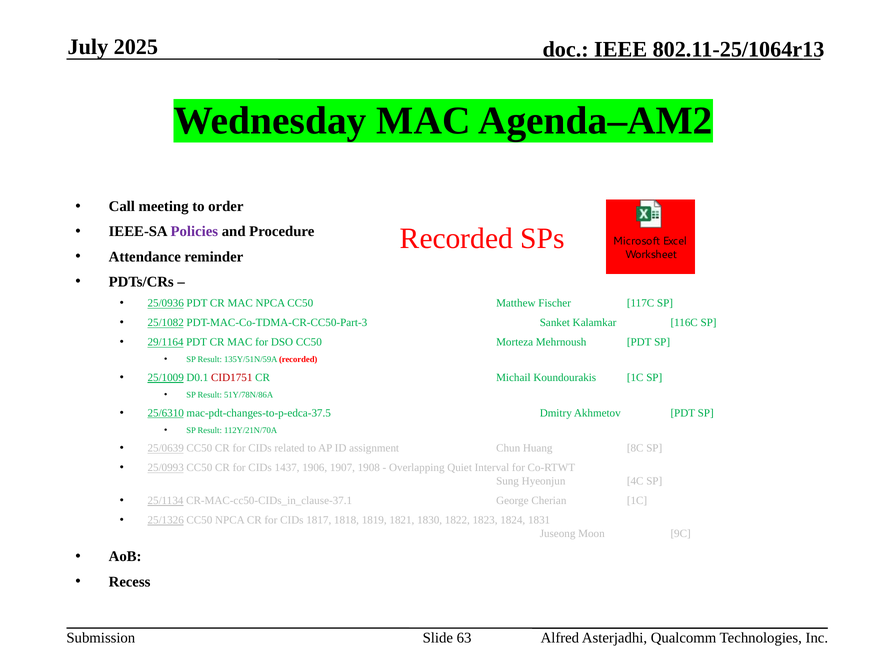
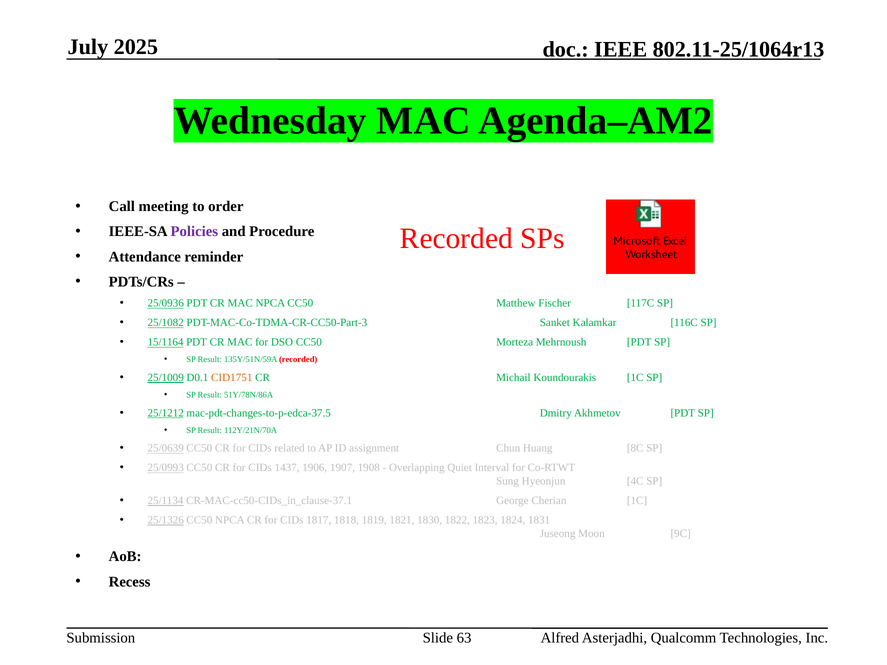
29/1164: 29/1164 -> 15/1164 (166, 342)
CID1751 colour: red -> orange (232, 378)
25/6310: 25/6310 -> 25/1212 (166, 413)
